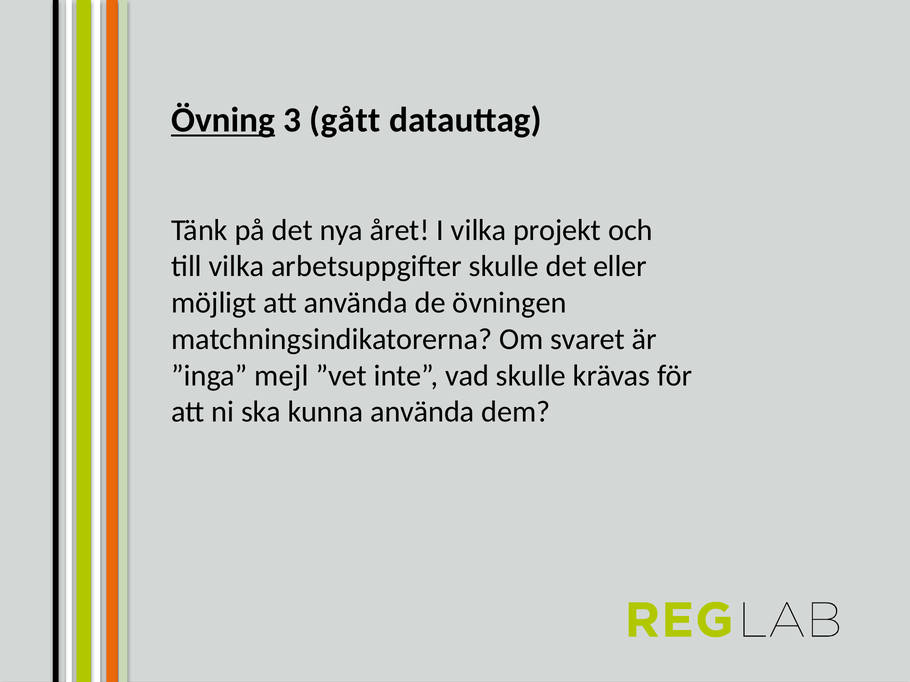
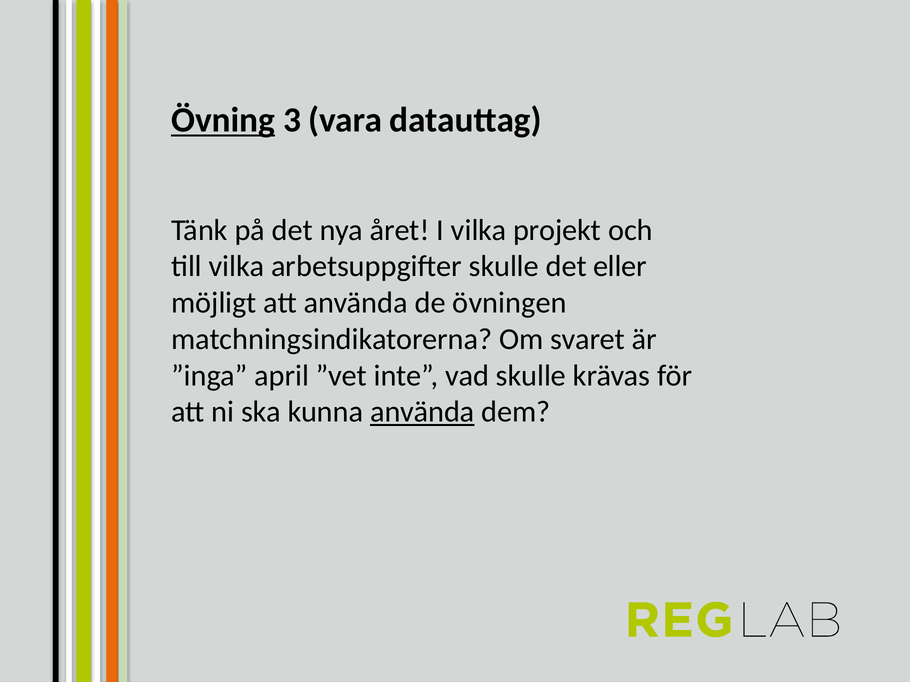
gått: gått -> vara (345, 120)
mejl: mejl -> april (282, 376)
använda underline: none -> present (422, 412)
